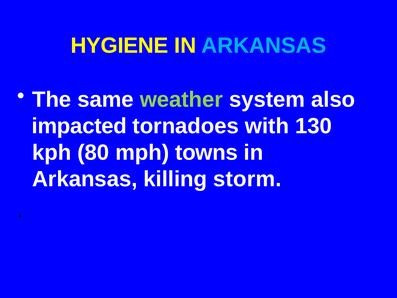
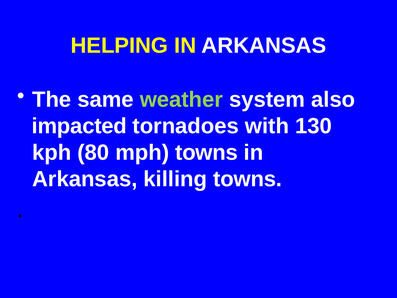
HYGIENE: HYGIENE -> HELPING (119, 46)
ARKANSAS colour: light blue -> white (264, 46)
killing storm: storm -> towns (248, 179)
